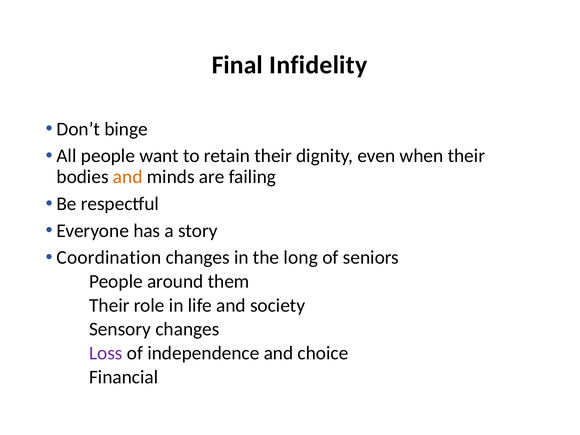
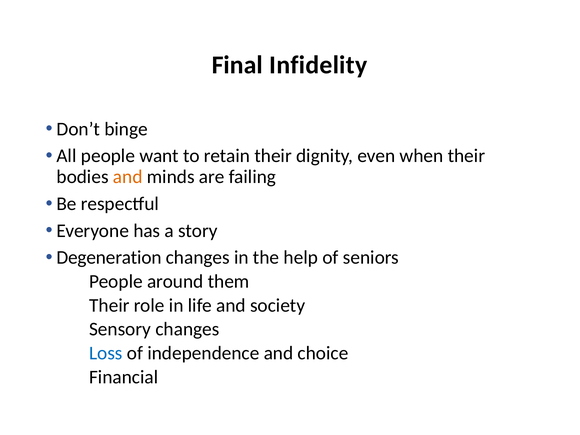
Coordination: Coordination -> Degeneration (109, 258)
long: long -> help (301, 258)
Loss colour: purple -> blue (106, 353)
